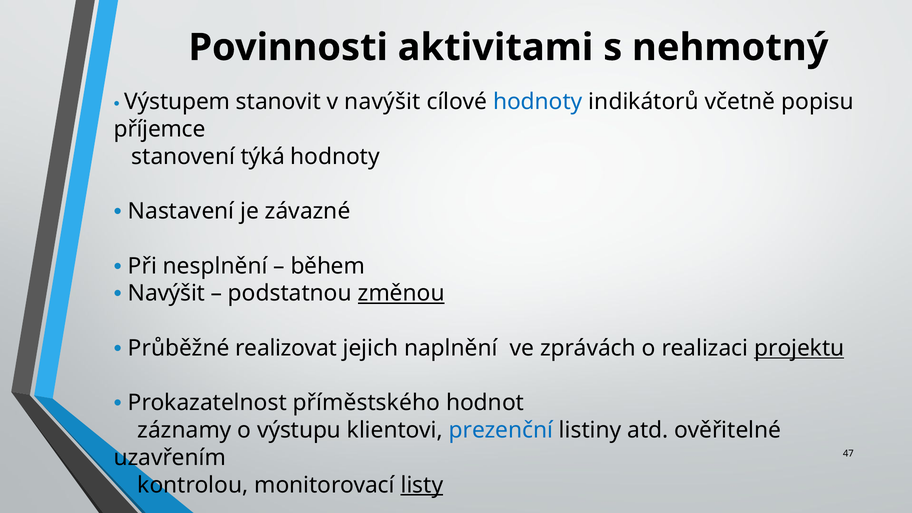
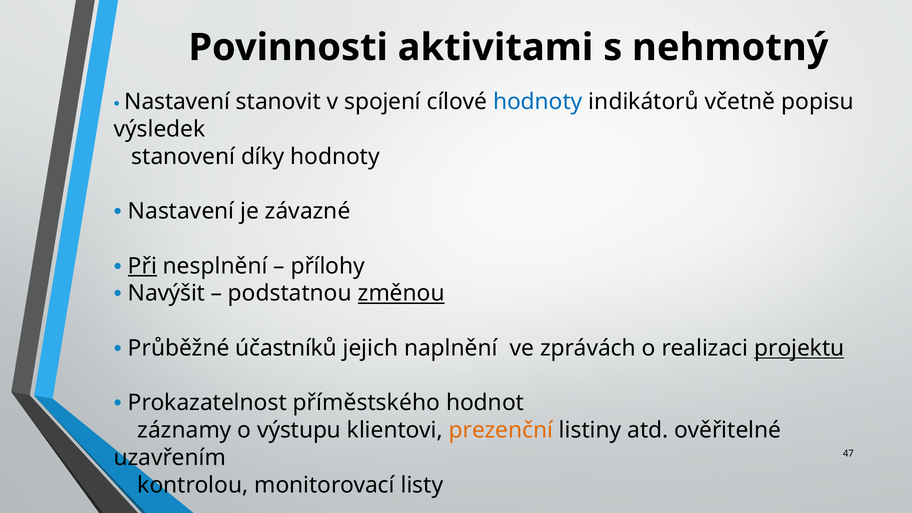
Výstupem: Výstupem -> Nastavení (177, 102)
v navýšit: navýšit -> spojení (383, 102)
příjemce: příjemce -> výsledek (160, 129)
týká: týká -> díky (263, 157)
Při underline: none -> present (142, 266)
během: během -> přílohy (328, 266)
realizovat: realizovat -> účastníků (286, 348)
prezenční colour: blue -> orange (501, 430)
listy underline: present -> none (422, 485)
